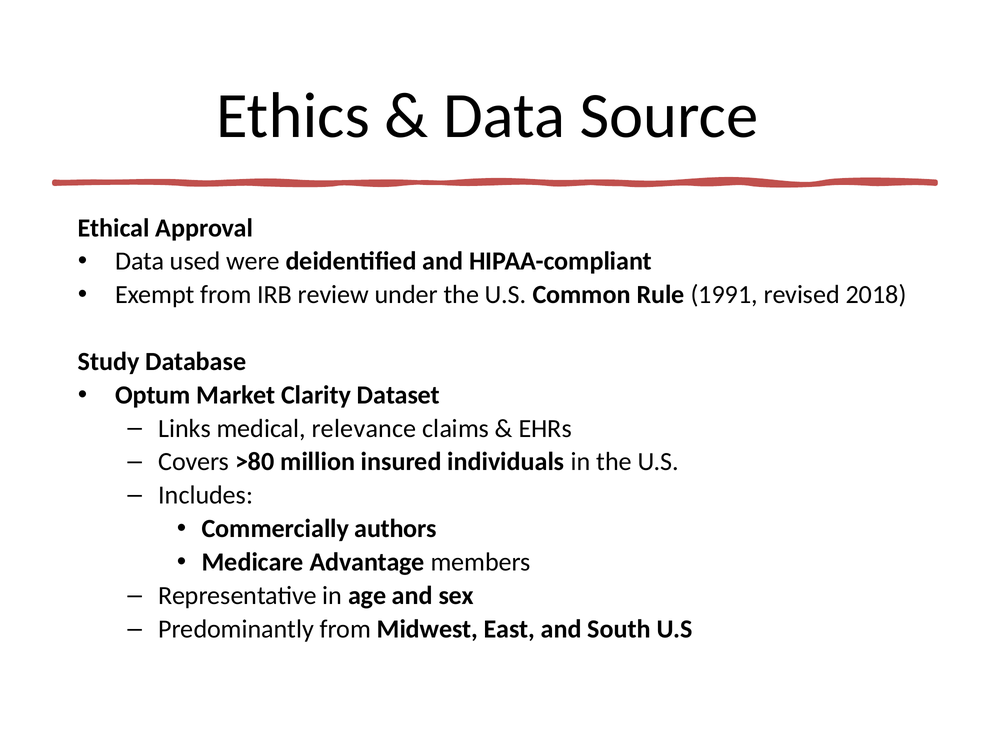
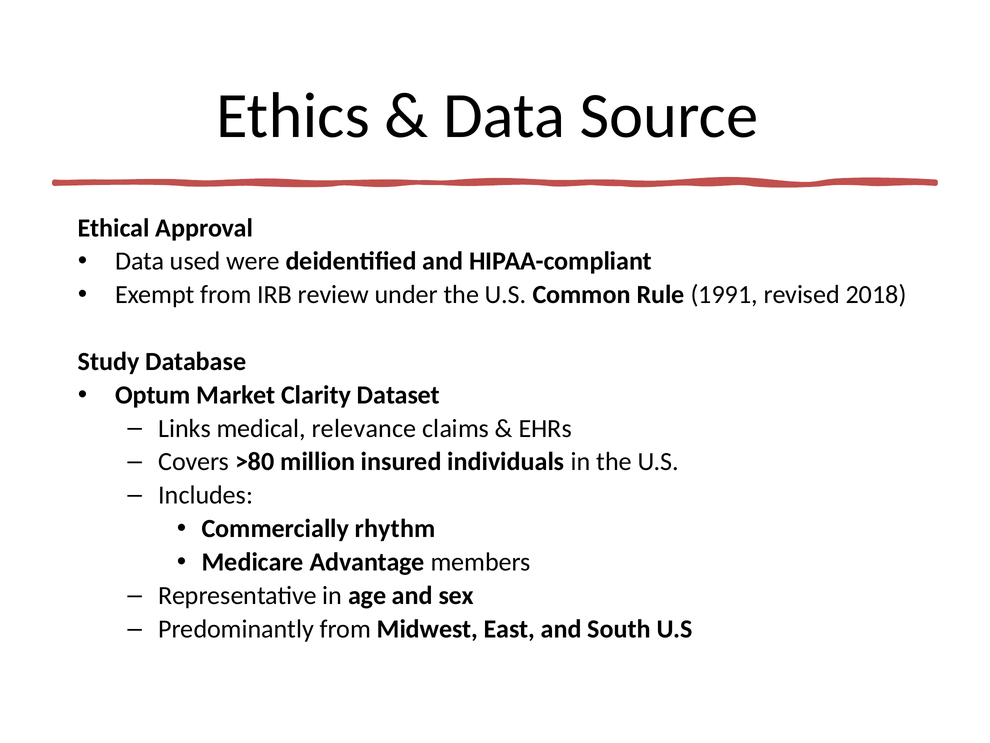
authors: authors -> rhythm (395, 528)
